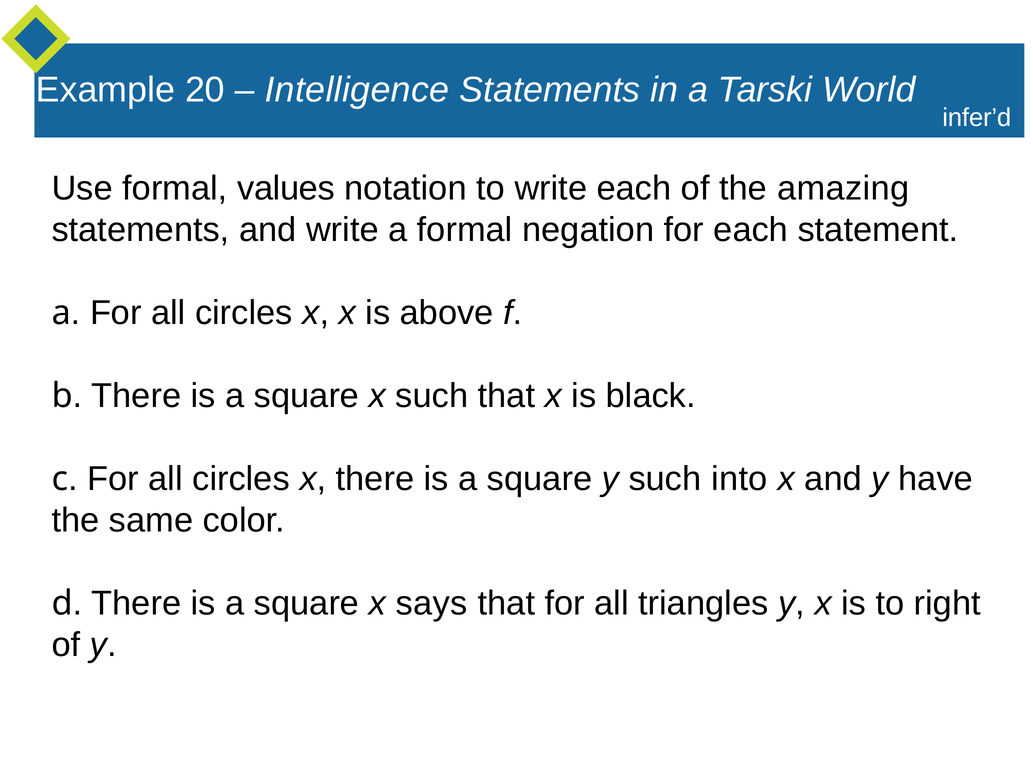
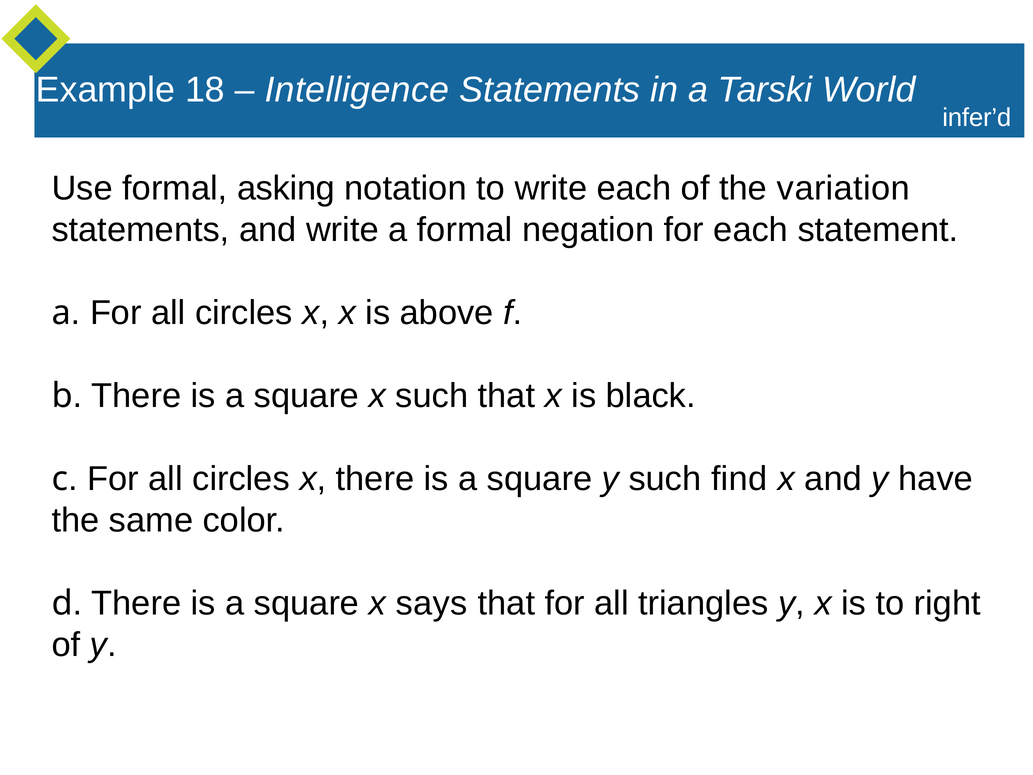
20: 20 -> 18 (205, 90)
values: values -> asking (286, 188)
amazing: amazing -> variation (843, 188)
into: into -> find (739, 479)
